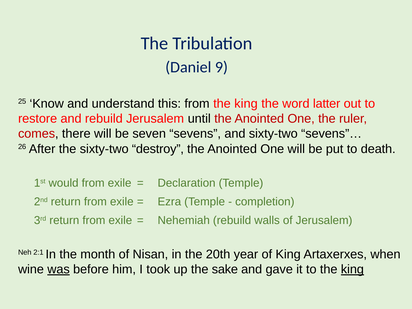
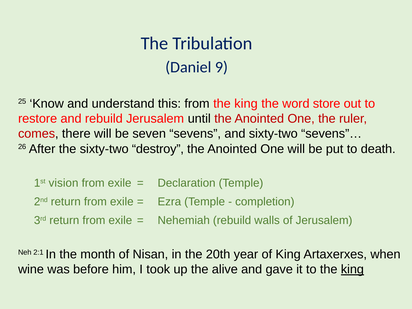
latter: latter -> store (327, 104)
would: would -> vision (64, 183)
was underline: present -> none (59, 269)
sake: sake -> alive (225, 269)
